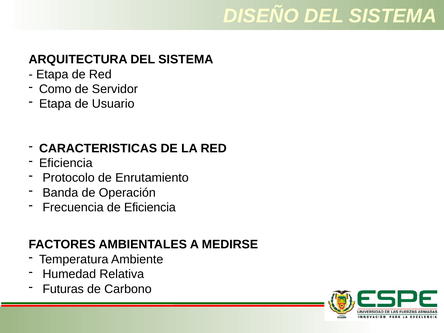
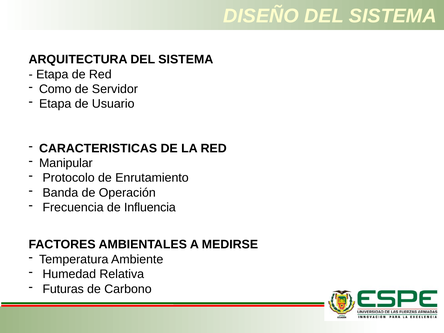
Eficiencia: Eficiencia -> Manipular (66, 163)
de Eficiencia: Eficiencia -> Influencia (150, 208)
